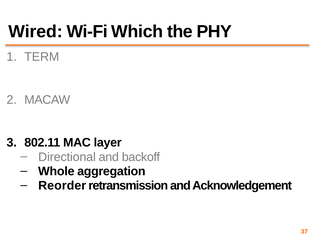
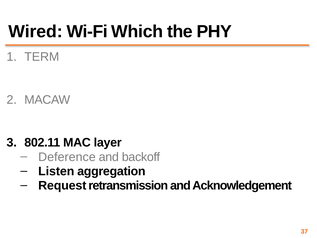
Directional: Directional -> Deference (67, 157)
Whole: Whole -> Listen (56, 171)
Reorder: Reorder -> Request (62, 185)
